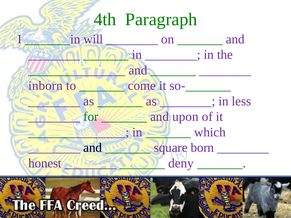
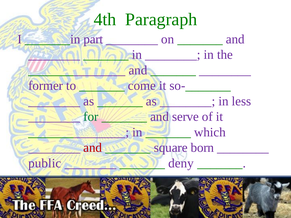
will: will -> part (93, 39)
inborn: inborn -> former (46, 86)
upon: upon -> serve (185, 117)
and colour: black -> red (93, 148)
honest: honest -> public (45, 163)
